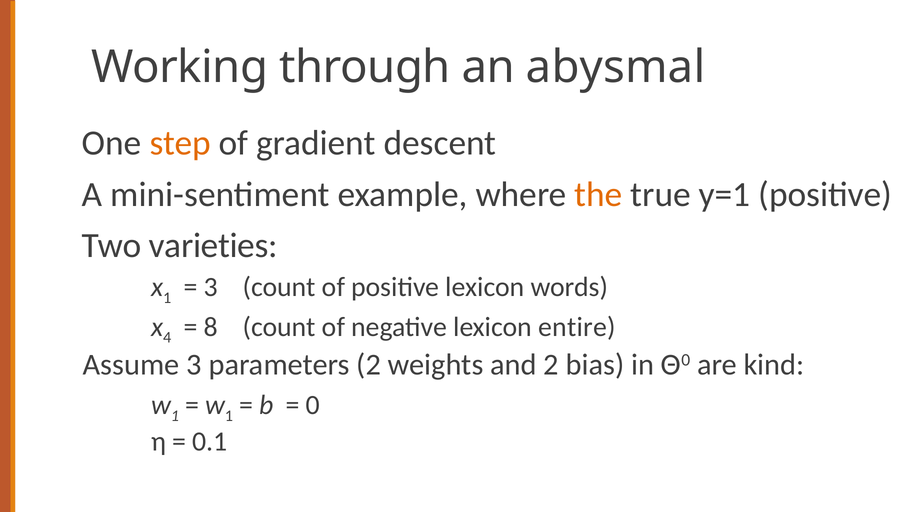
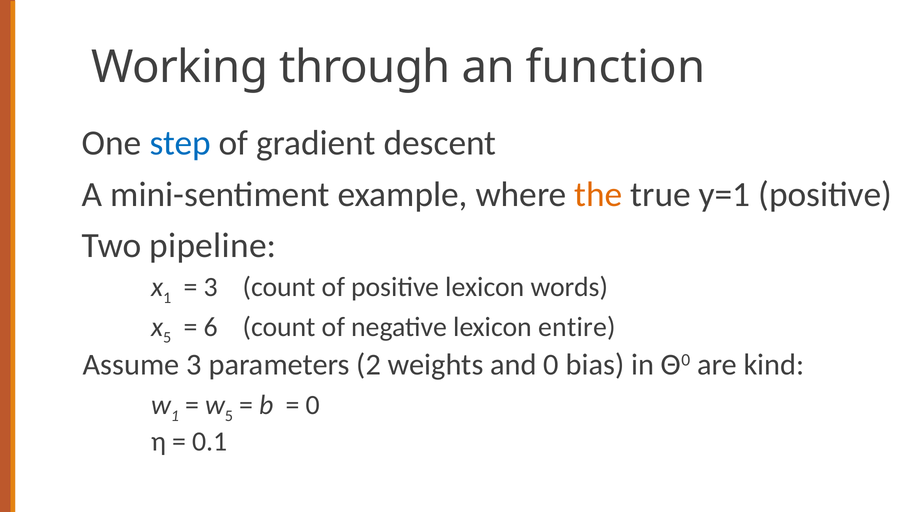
abysmal: abysmal -> function (616, 67)
step colour: orange -> blue (180, 143)
varieties: varieties -> pipeline (213, 246)
4: 4 -> 5 (167, 338)
8: 8 -> 6 (211, 327)
and 2: 2 -> 0 (551, 365)
1: 1 -> 5 (229, 416)
